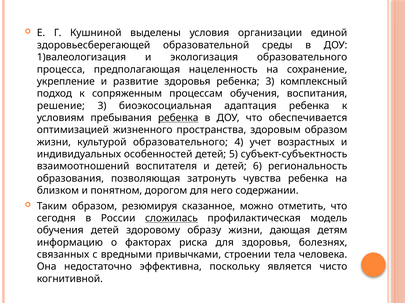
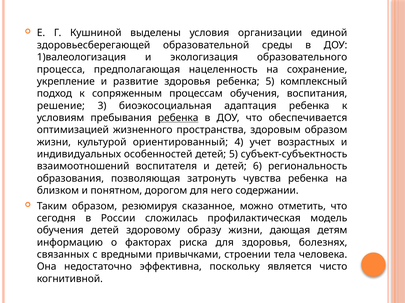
ребенка 3: 3 -> 5 (270, 82)
культурой образовательного: образовательного -> ориентированный (180, 142)
сложилась underline: present -> none (171, 219)
